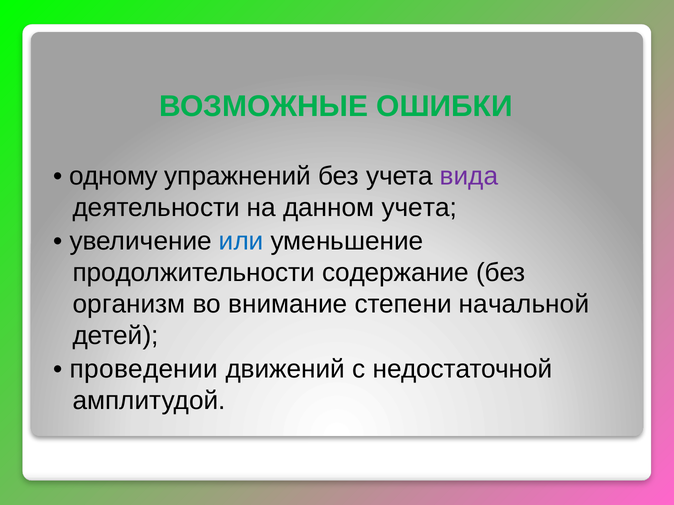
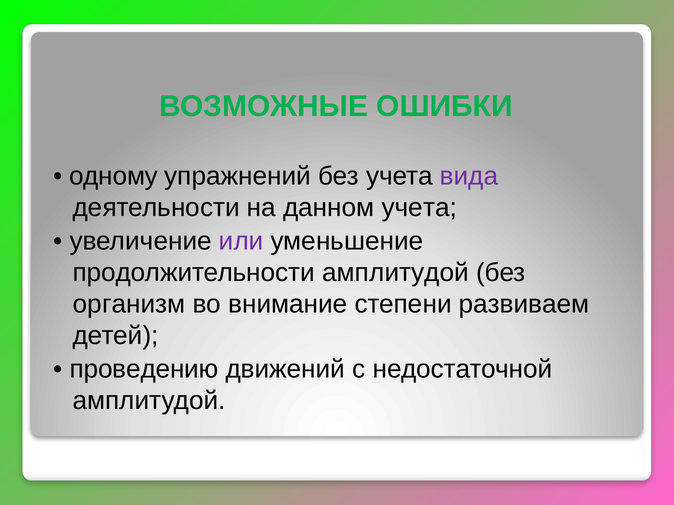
или colour: blue -> purple (241, 241)
продолжительности содержание: содержание -> амплитудой (396, 273)
начальной: начальной -> развиваем (524, 304)
проведении: проведении -> проведению (144, 370)
